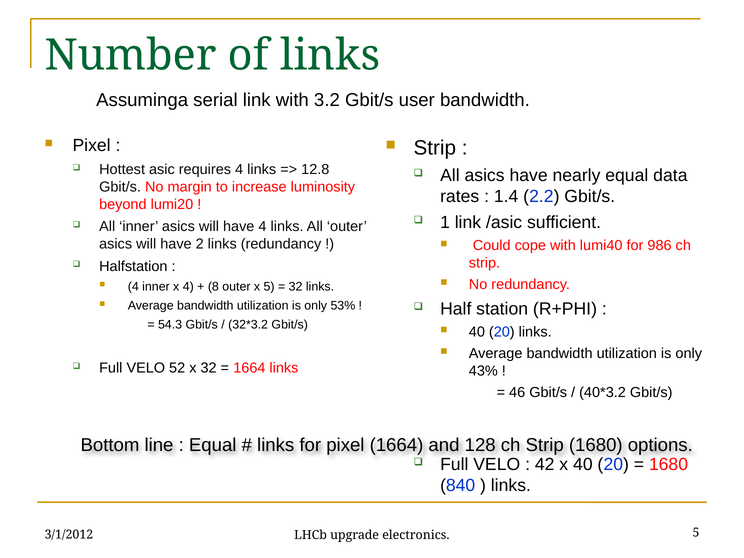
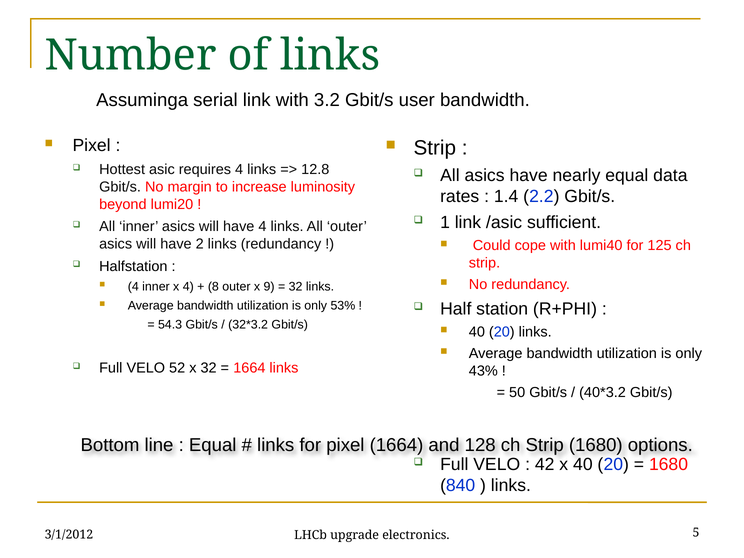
986: 986 -> 125 (660, 246)
x 5: 5 -> 9 (269, 287)
46: 46 -> 50 (517, 393)
